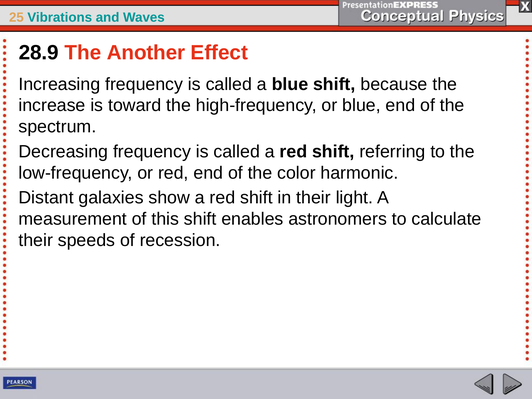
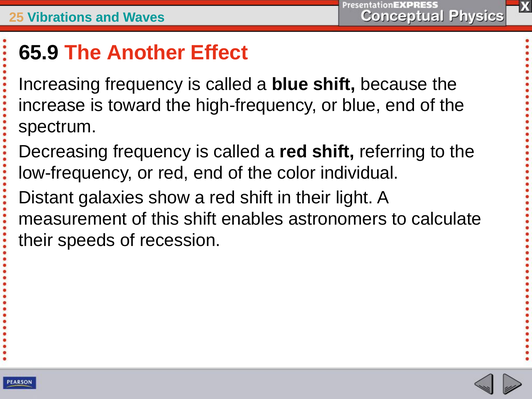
28.9: 28.9 -> 65.9 (39, 53)
harmonic: harmonic -> individual (360, 173)
